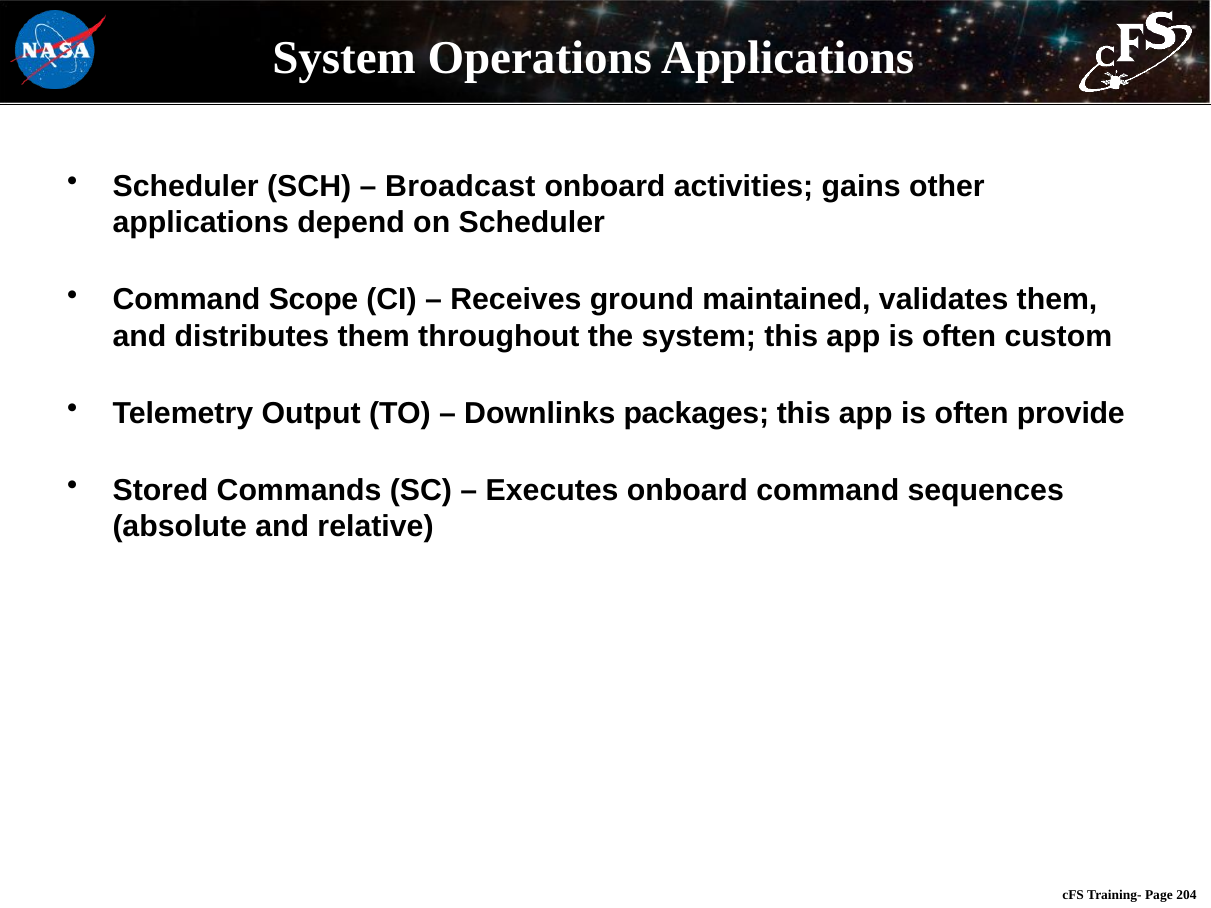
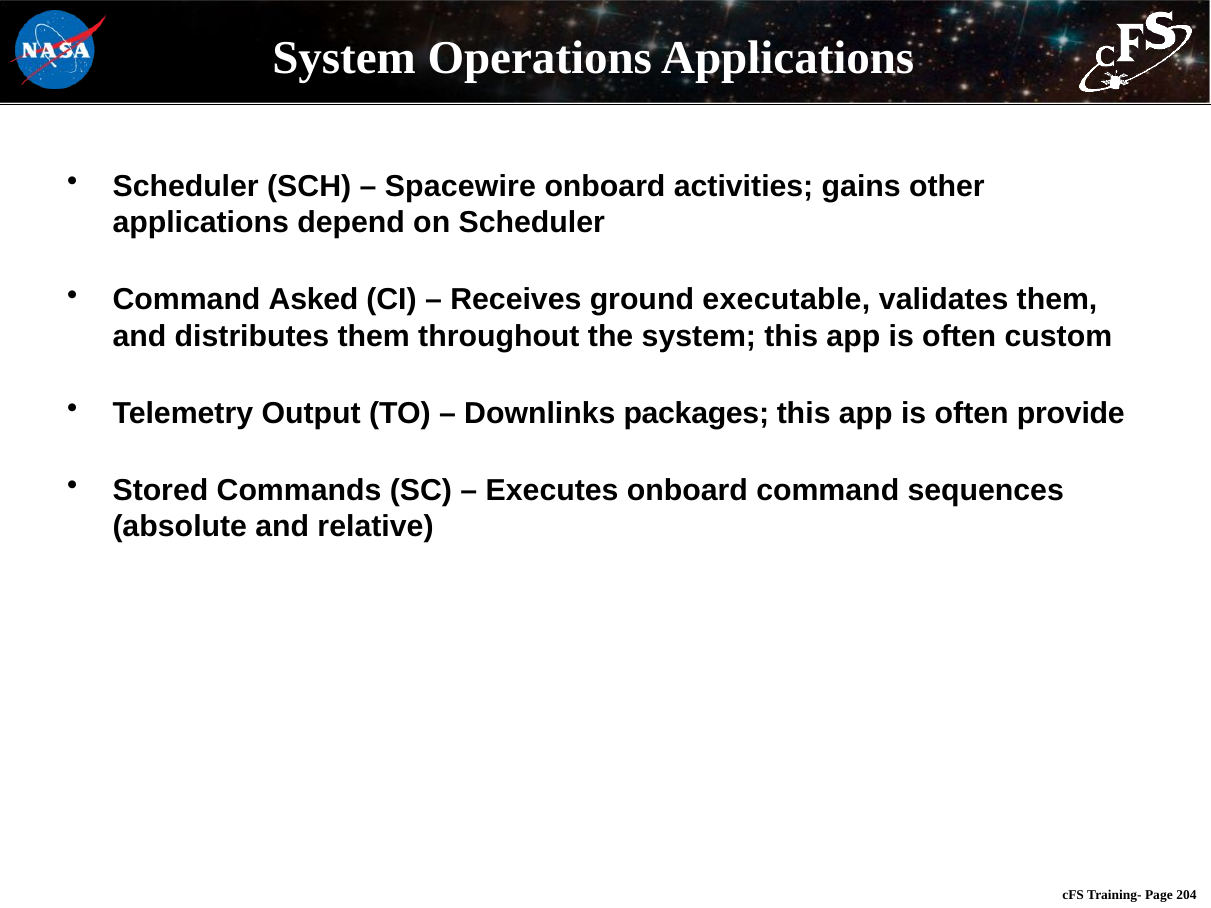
Broadcast: Broadcast -> Spacewire (460, 187)
Scope: Scope -> Asked (314, 300)
maintained: maintained -> executable (786, 300)
